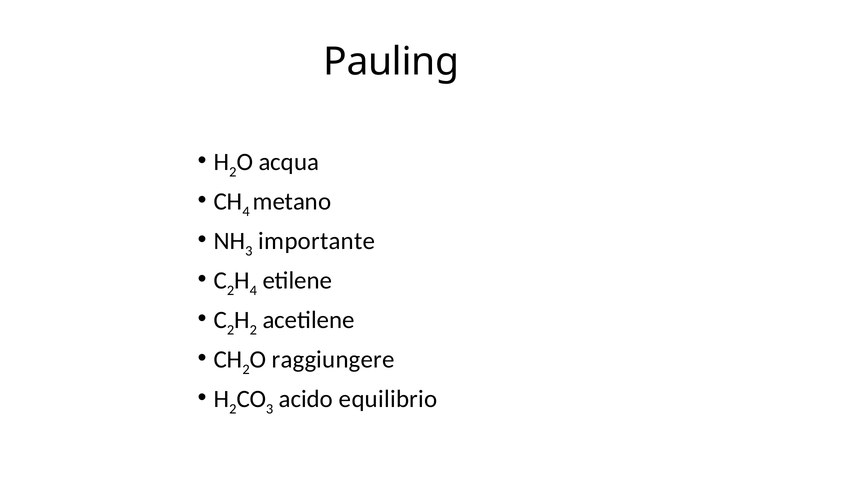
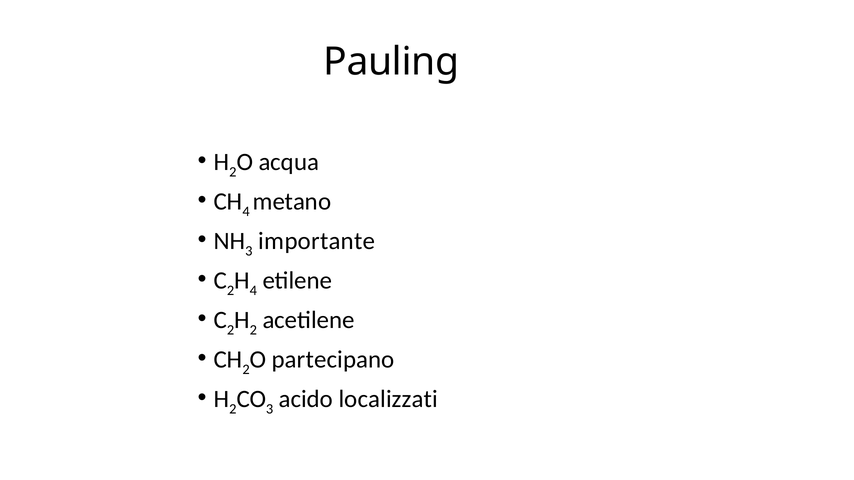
raggiungere: raggiungere -> partecipano (333, 360)
equilibrio: equilibrio -> localizzati (388, 399)
